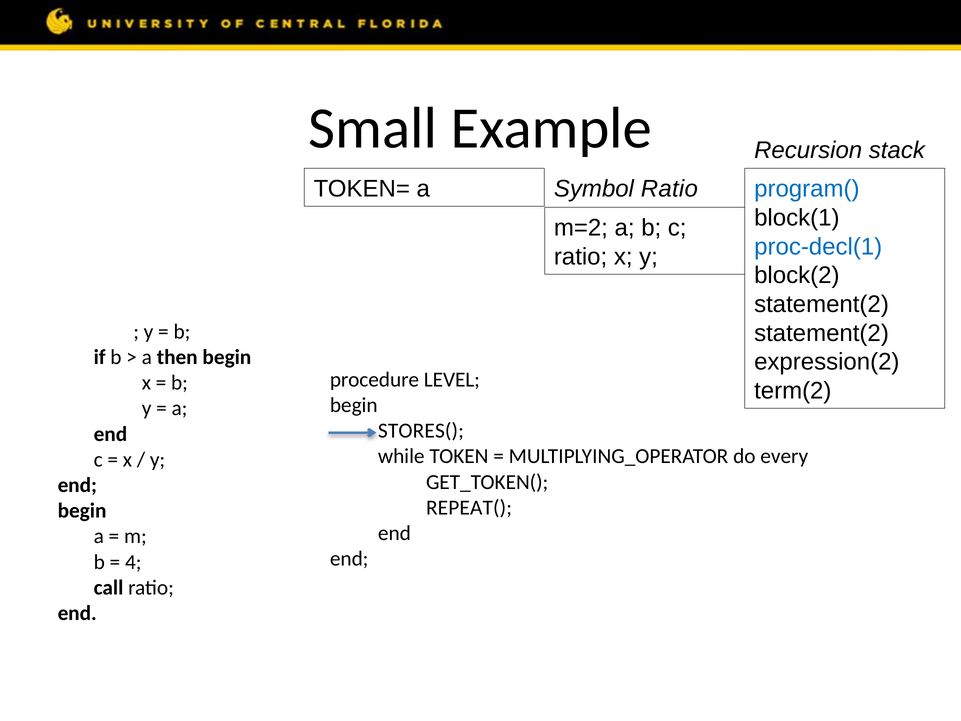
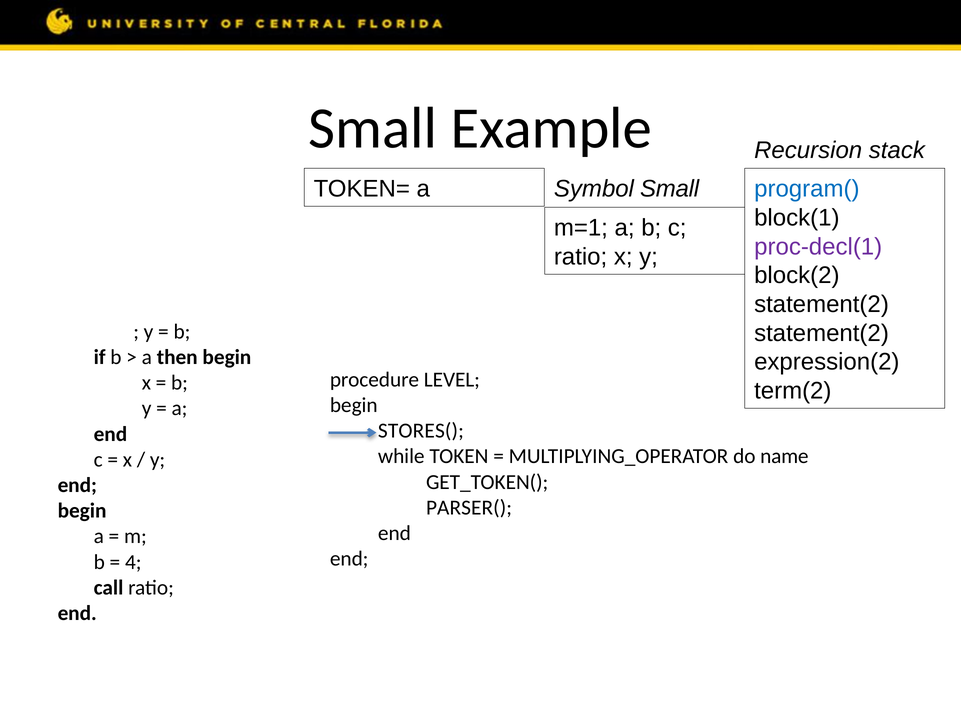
Symbol Ratio: Ratio -> Small (670, 189)
m=2: m=2 -> m=1 (581, 228)
proc-decl(1 colour: blue -> purple (818, 247)
every: every -> name (784, 456)
REPEAT(: REPEAT( -> PARSER( (469, 508)
